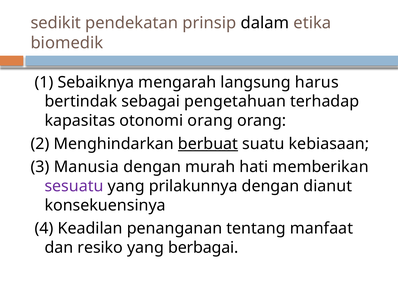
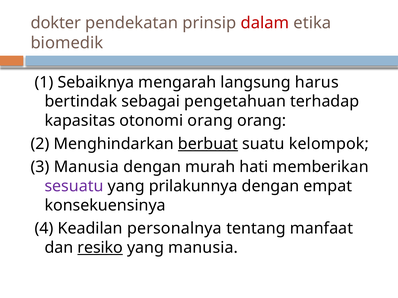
sedikit: sedikit -> dokter (56, 23)
dalam colour: black -> red (265, 23)
kebiasaan: kebiasaan -> kelompok (329, 144)
dianut: dianut -> empat (328, 186)
penanganan: penanganan -> personalnya (174, 229)
resiko underline: none -> present (100, 248)
yang berbagai: berbagai -> manusia (203, 248)
